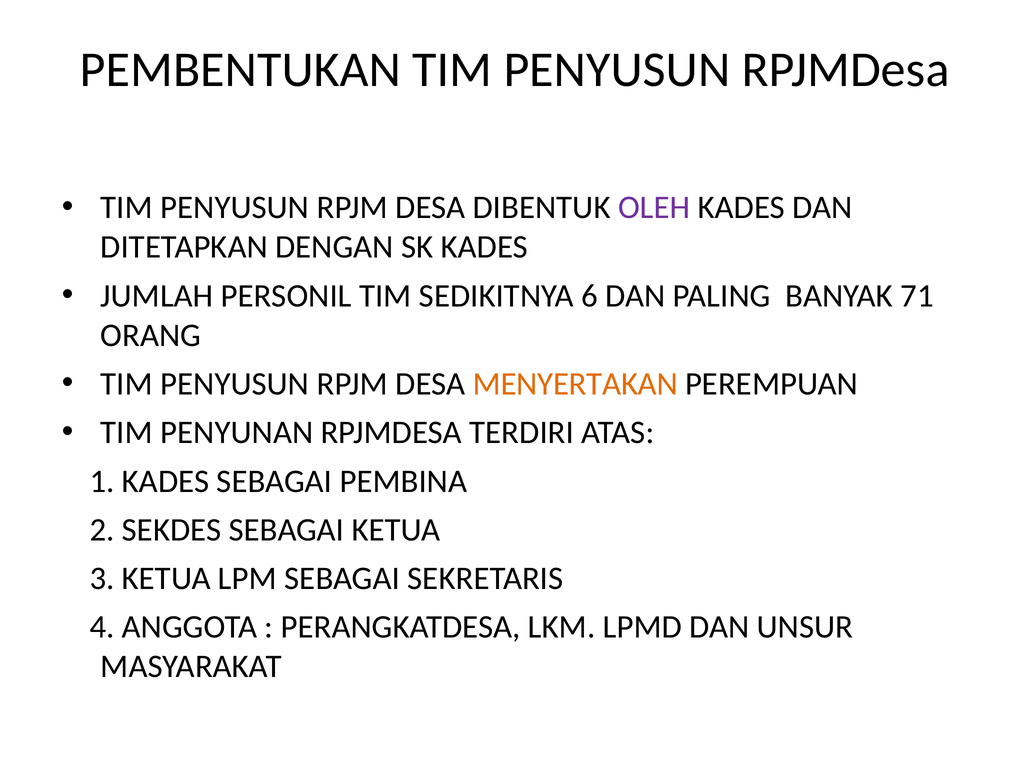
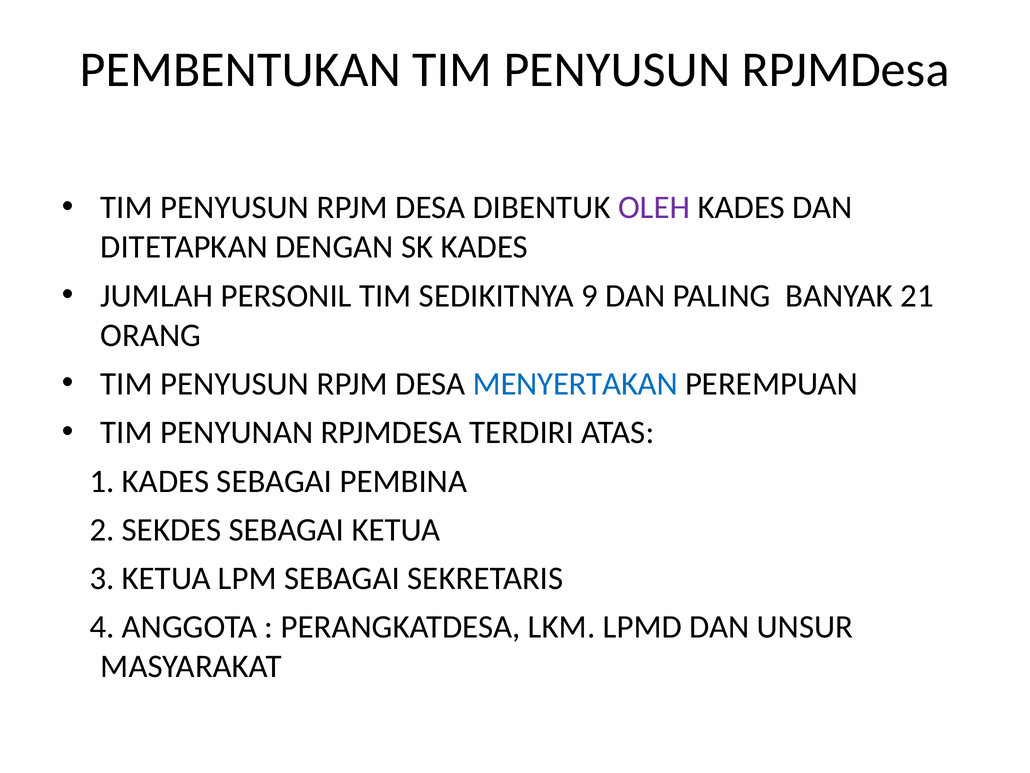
6: 6 -> 9 (590, 296)
71: 71 -> 21 (917, 296)
MENYERTAKAN colour: orange -> blue (575, 384)
